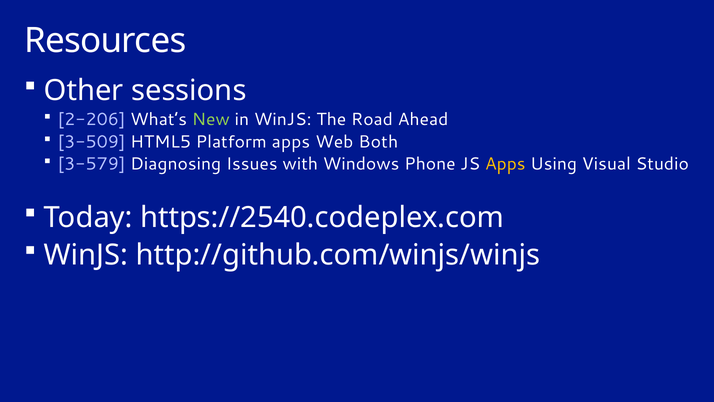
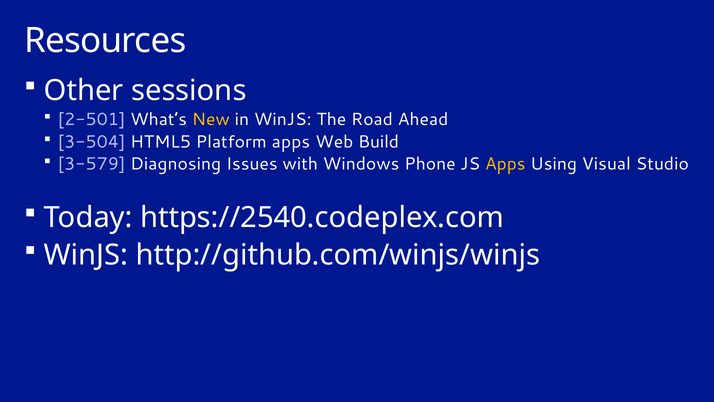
2-206: 2-206 -> 2-501 (92, 119)
New colour: light green -> yellow (211, 119)
3-509: 3-509 -> 3-504 (92, 142)
Both: Both -> Build (378, 142)
